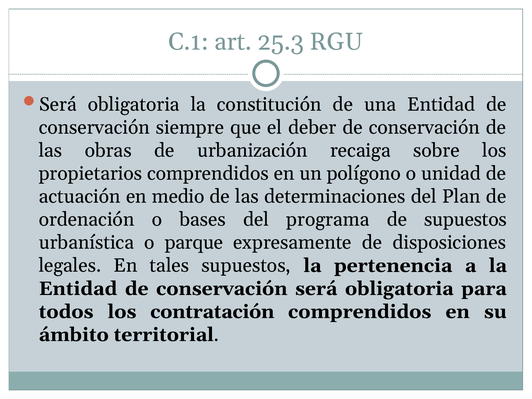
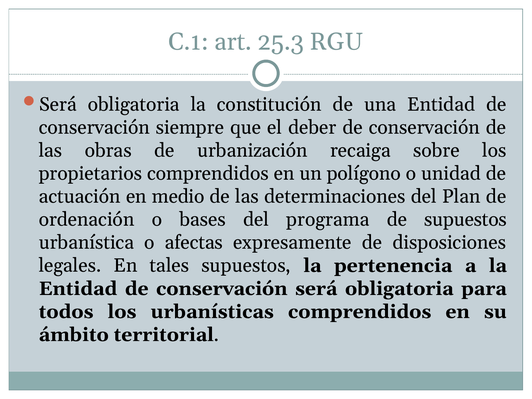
parque: parque -> afectas (194, 243)
contratación: contratación -> urbanísticas (212, 312)
